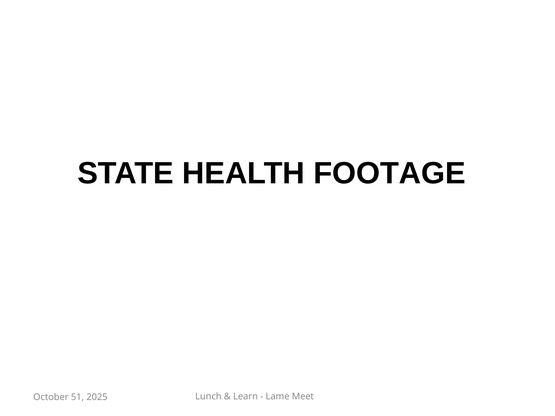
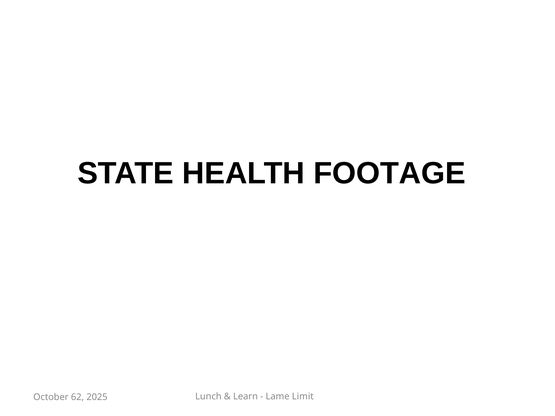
Meet: Meet -> Limit (303, 397)
51: 51 -> 62 (77, 398)
